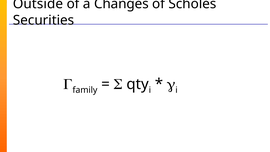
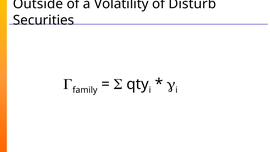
Changes: Changes -> Volatility (121, 4)
Scholes: Scholes -> Disturb (192, 4)
